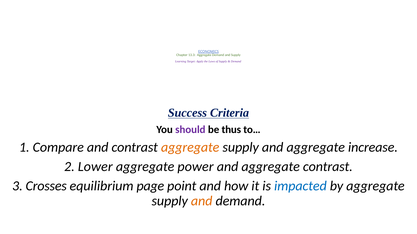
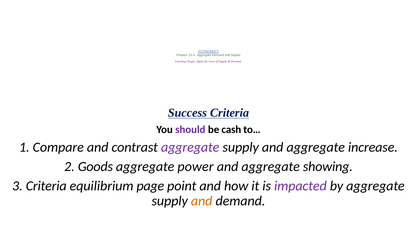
thus: thus -> cash (231, 130)
aggregate colour: orange -> purple (190, 148)
Lower: Lower -> Goods (95, 167)
aggregate contrast: contrast -> showing (328, 167)
3 Crosses: Crosses -> Criteria (46, 186)
impacted colour: blue -> purple (300, 186)
